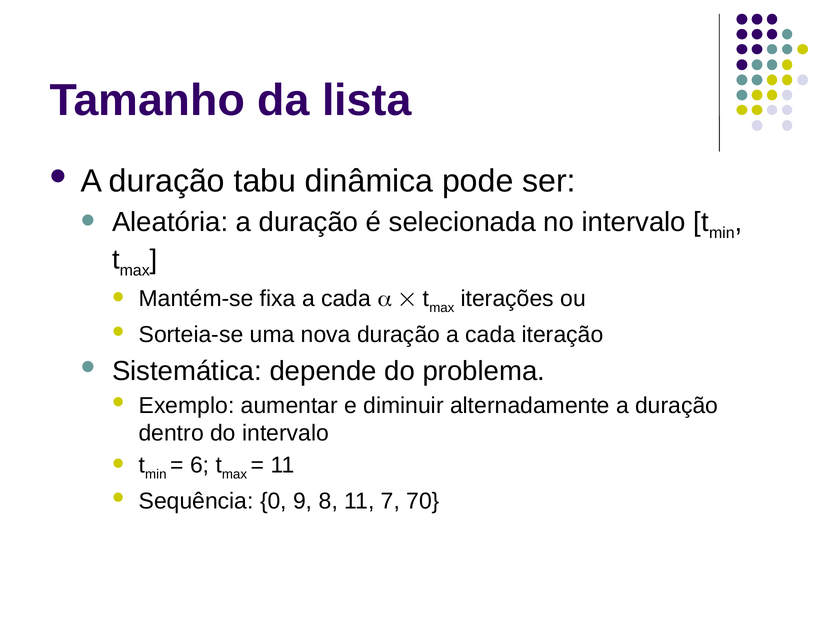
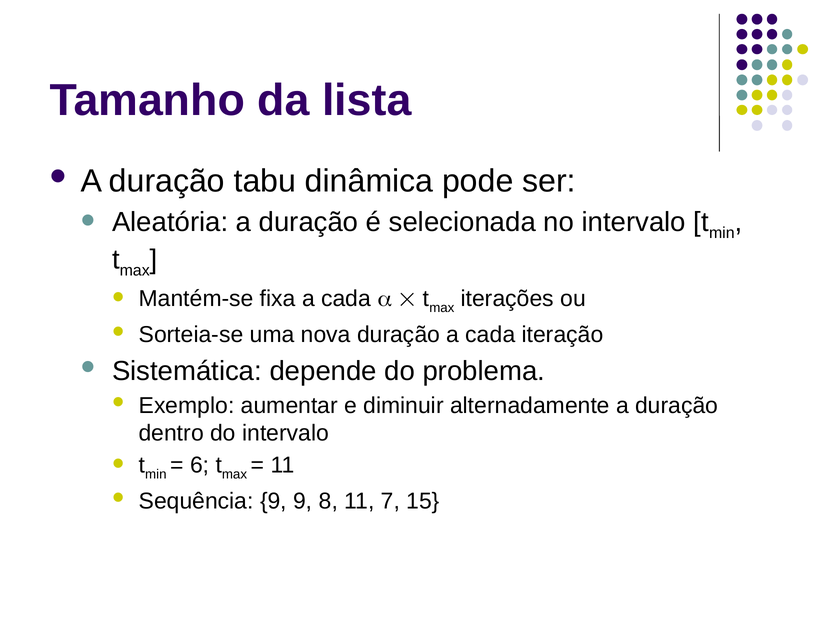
Sequência 0: 0 -> 9 (273, 501)
70: 70 -> 15 (423, 501)
